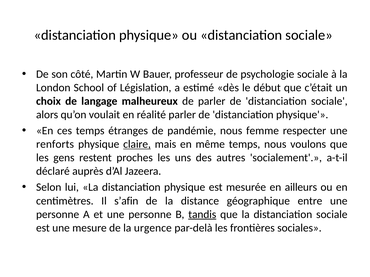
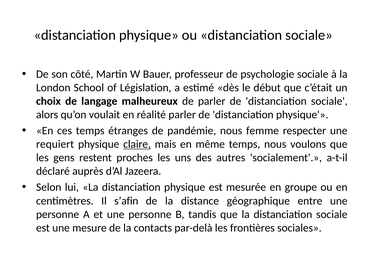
renforts: renforts -> requiert (55, 144)
ailleurs: ailleurs -> groupe (301, 188)
tandis underline: present -> none (202, 215)
urgence: urgence -> contacts (153, 228)
